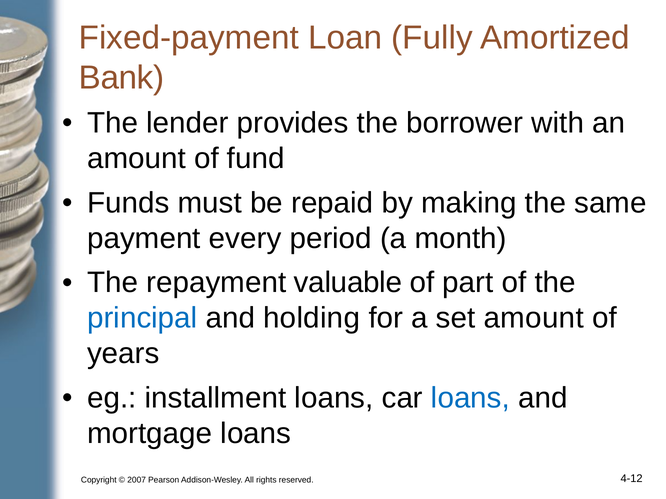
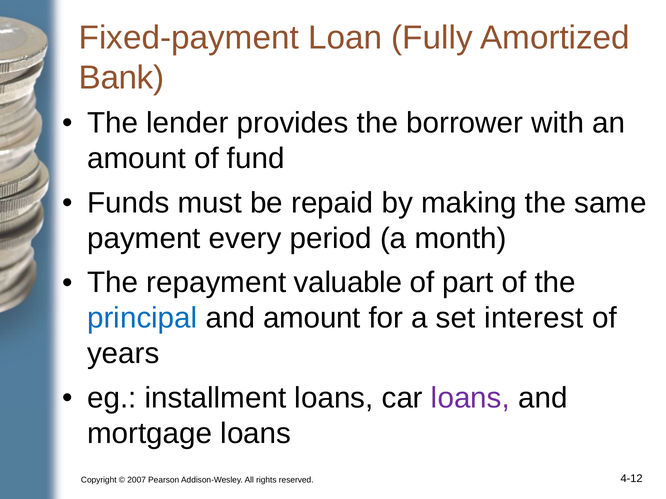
and holding: holding -> amount (312, 318)
set amount: amount -> interest (534, 318)
loans colour: blue -> purple (470, 398)
